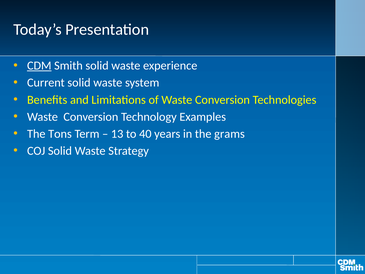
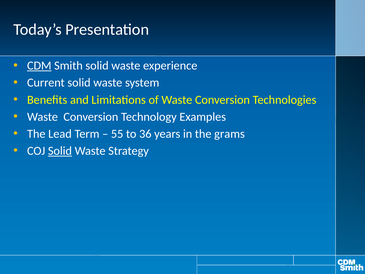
Tons: Tons -> Lead (60, 134)
13: 13 -> 55 (117, 134)
40: 40 -> 36 (145, 134)
Solid underline: none -> present (60, 151)
